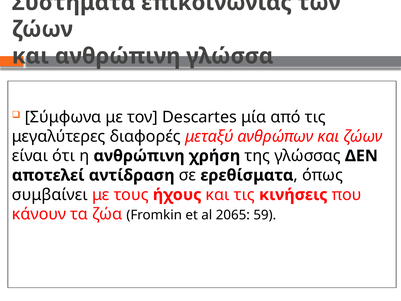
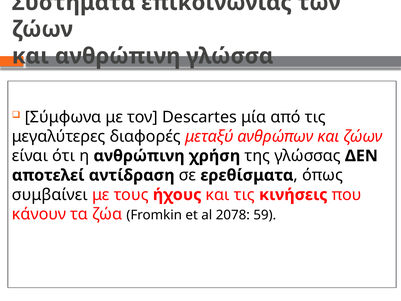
2065: 2065 -> 2078 (233, 215)
